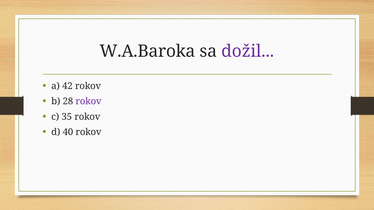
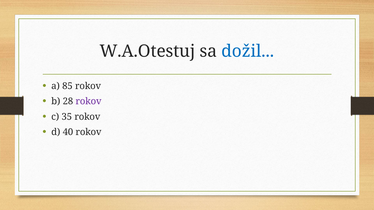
W.A.Baroka: W.A.Baroka -> W.A.Otestuj (147, 51)
dožil colour: purple -> blue (248, 51)
42: 42 -> 85 (67, 86)
